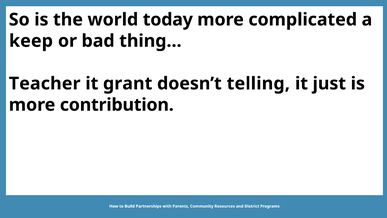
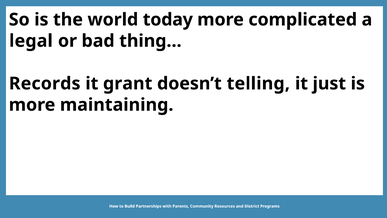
keep: keep -> legal (31, 41)
Teacher: Teacher -> Records (45, 83)
contribution: contribution -> maintaining (117, 105)
